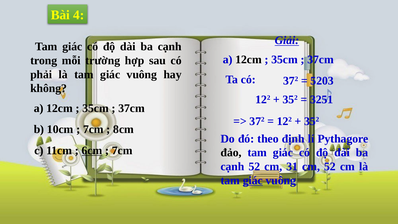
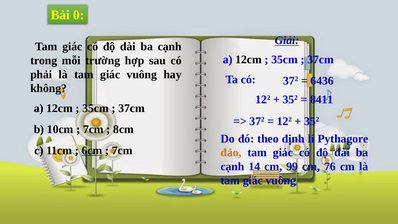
4: 4 -> 0 (79, 15)
5203: 5203 -> 6436 (322, 81)
3251: 3251 -> 8411 (322, 99)
đảo colour: black -> orange (231, 153)
cạnh 52: 52 -> 14 (254, 166)
31: 31 -> 99 (292, 166)
cm 52: 52 -> 76 (330, 166)
giác underline: present -> none (253, 180)
